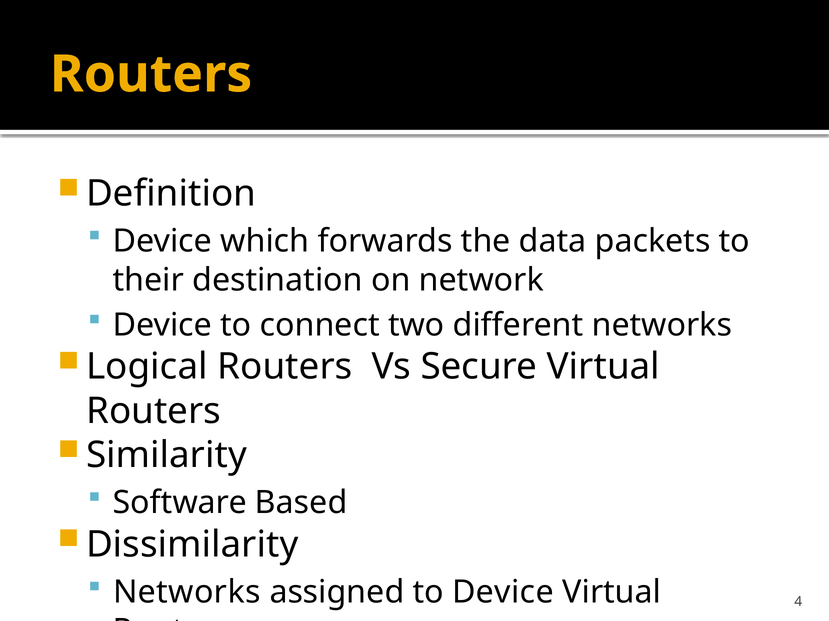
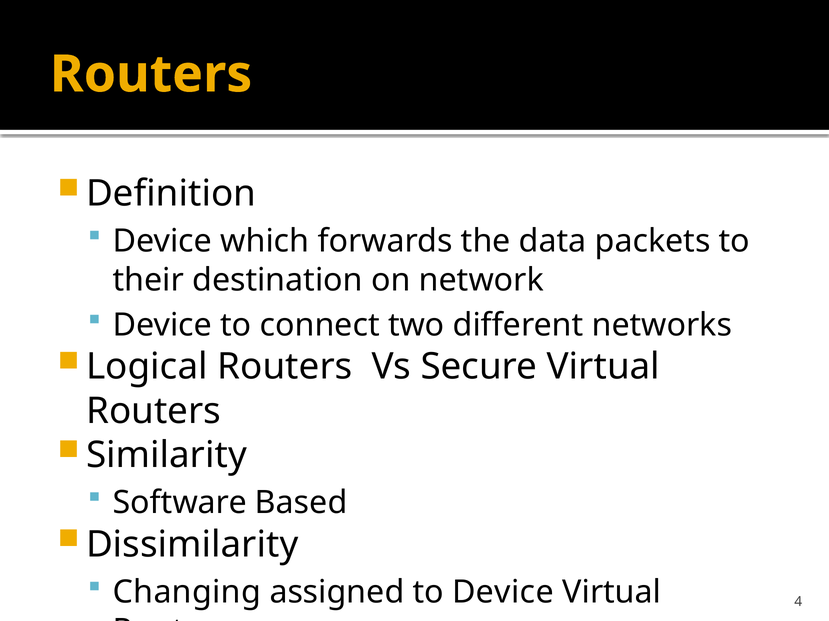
Networks: Networks -> Changing (187, 593)
